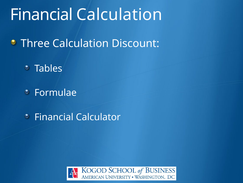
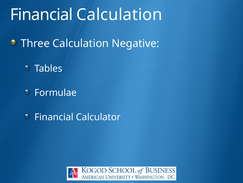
Discount: Discount -> Negative (136, 43)
